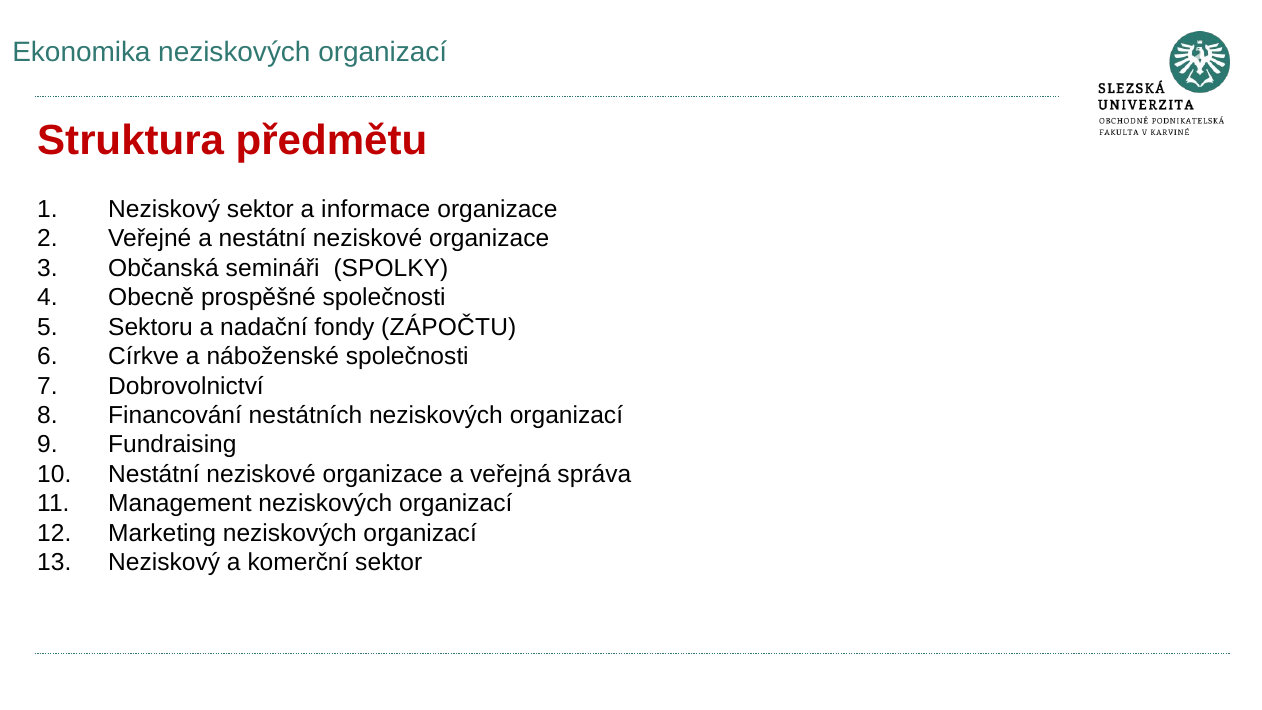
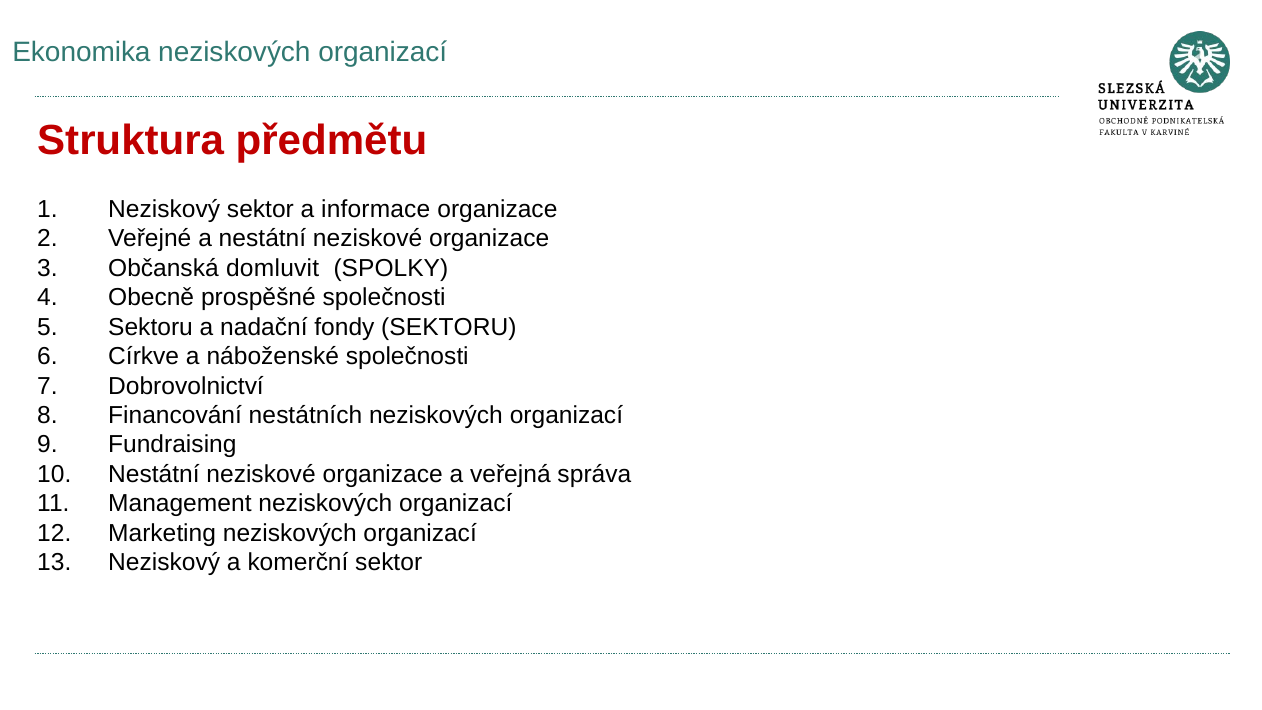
semináři: semináři -> domluvit (273, 268)
fondy ZÁPOČTU: ZÁPOČTU -> SEKTORU (449, 327)
